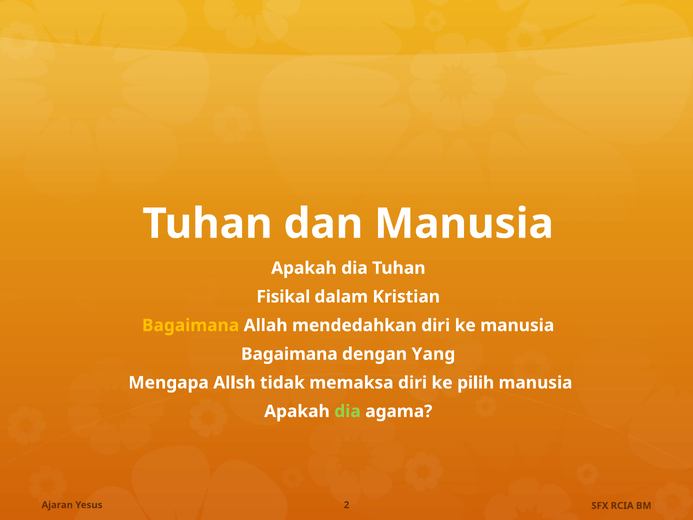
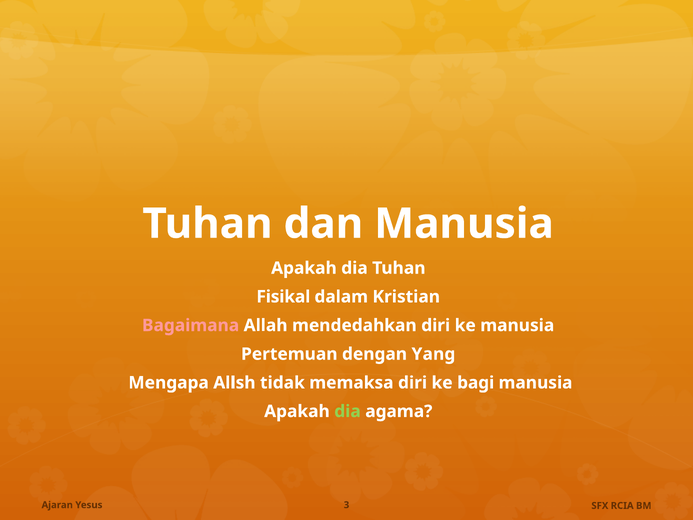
Bagaimana colour: yellow -> pink (191, 325)
Bagaimana: Bagaimana -> Pertemuan (289, 354)
pilih: pilih -> bagi (476, 383)
2: 2 -> 3 (347, 505)
